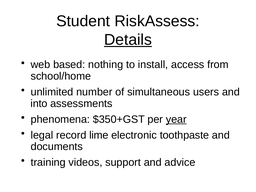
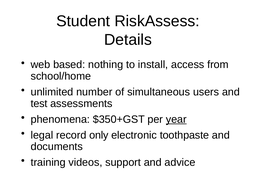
Details underline: present -> none (128, 40)
into: into -> test (39, 104)
lime: lime -> only (99, 135)
